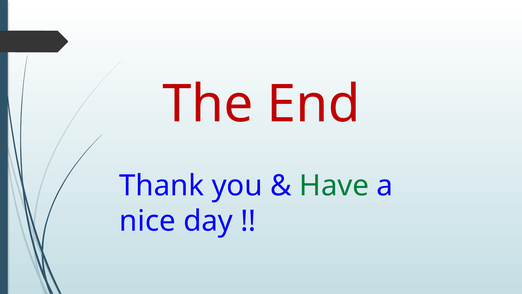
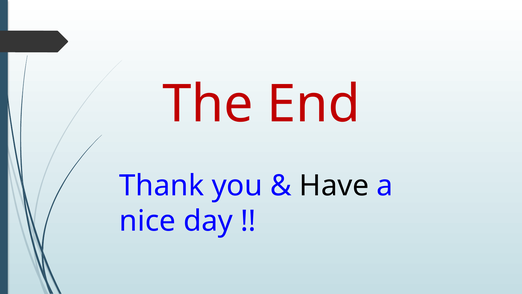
Have colour: green -> black (334, 186)
